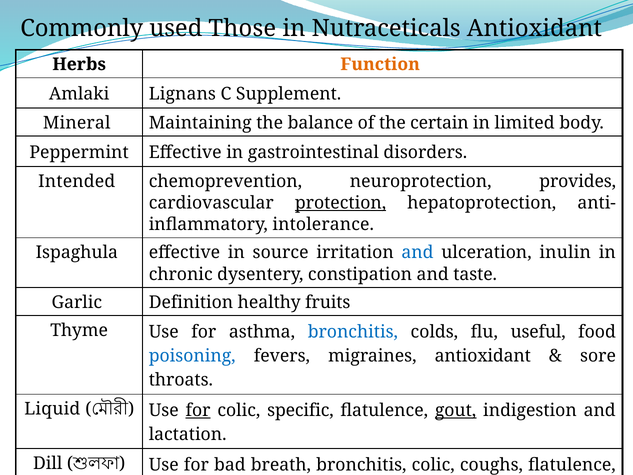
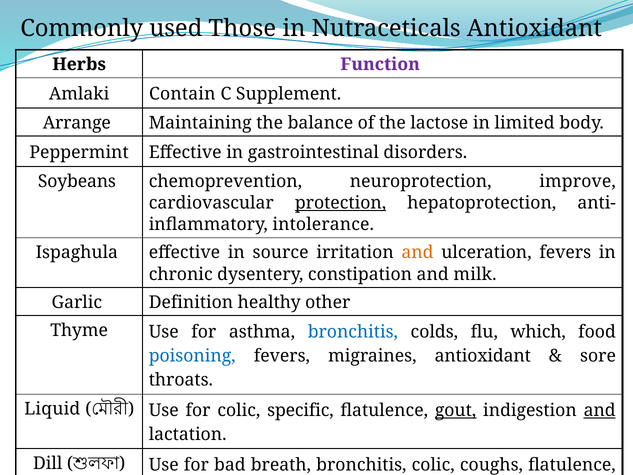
Function colour: orange -> purple (380, 64)
Lignans: Lignans -> Contain (182, 94)
Mineral: Mineral -> Arrange (77, 123)
certain: certain -> lactose (439, 123)
Intended: Intended -> Soybeans (77, 181)
provides: provides -> improve (578, 181)
and colour: blue -> orange (417, 252)
ulceration inulin: inulin -> fevers (565, 252)
taste: taste -> milk (475, 274)
fruits: fruits -> other (328, 302)
useful: useful -> which (538, 332)
for underline: present -> none (198, 410)
and underline: none -> present (600, 410)
